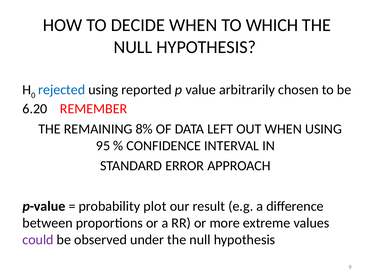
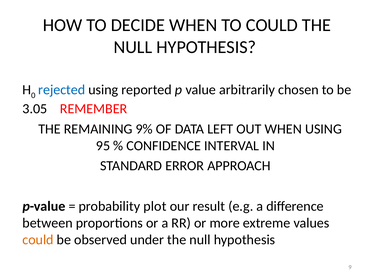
TO WHICH: WHICH -> COULD (272, 25)
6.20: 6.20 -> 3.05 (35, 109)
8%: 8% -> 9% (144, 129)
could colour: purple -> orange (38, 240)
